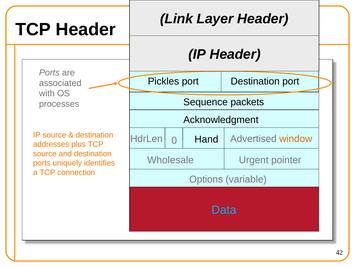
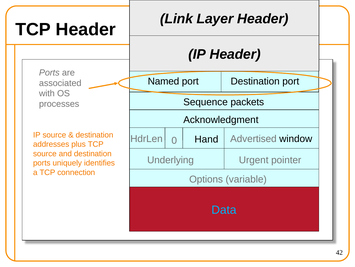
Pickles: Pickles -> Named (163, 81)
window colour: orange -> black (296, 138)
Wholesale: Wholesale -> Underlying (171, 160)
